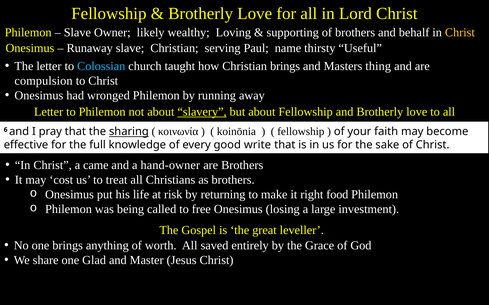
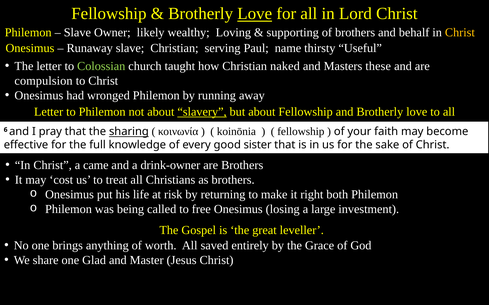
Love underline: none -> present (255, 14)
Colossian colour: light blue -> light green (101, 66)
Christian brings: brings -> naked (285, 66)
thing: thing -> these (378, 66)
write: write -> sister (258, 145)
hand-owner: hand-owner -> drink-owner (170, 166)
food: food -> both (337, 195)
